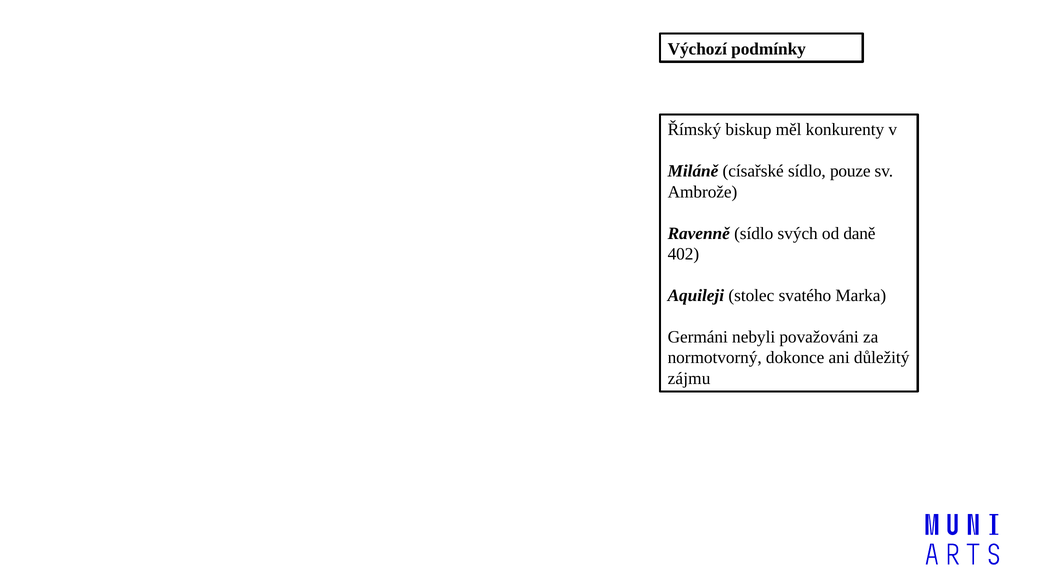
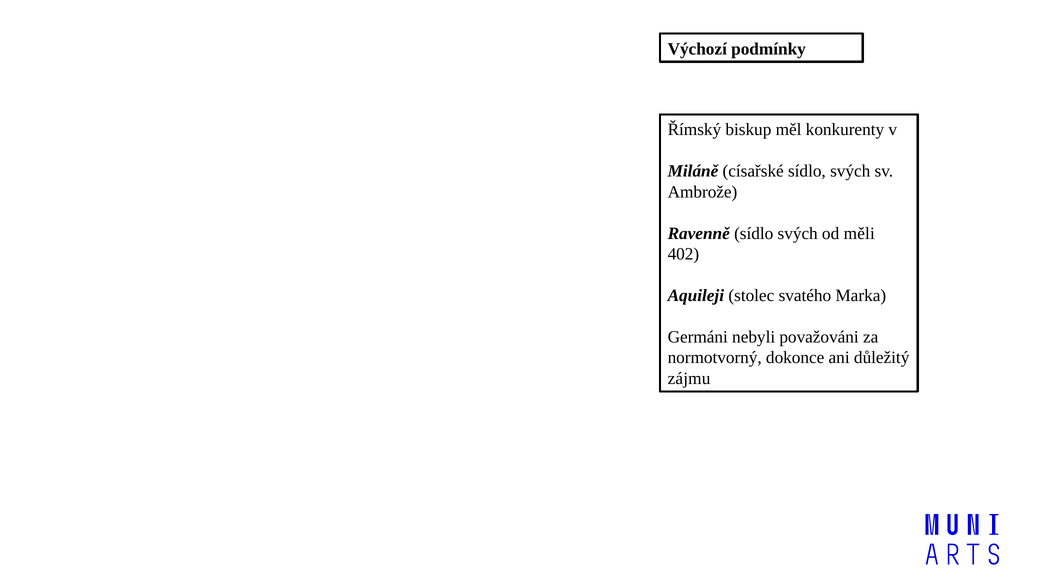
císařské sídlo pouze: pouze -> svých (850, 171)
daně: daně -> měli (859, 234)
